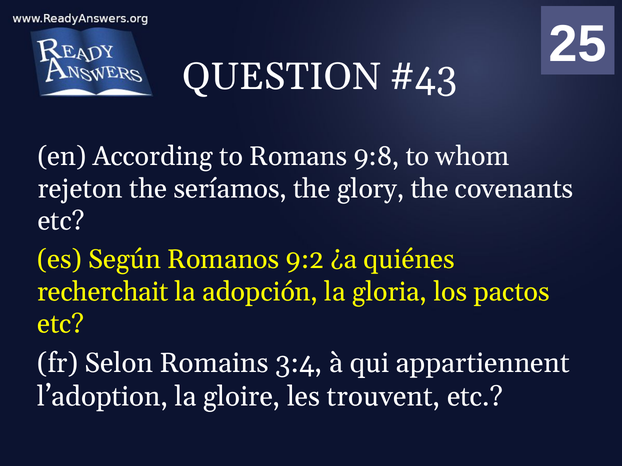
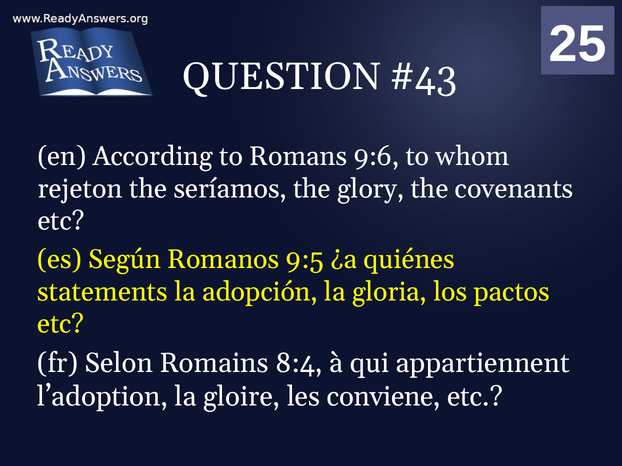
9:8: 9:8 -> 9:6 (376, 157)
9:2: 9:2 -> 9:5 (305, 260)
recherchait: recherchait -> statements (103, 292)
3:4: 3:4 -> 8:4 (299, 364)
trouvent: trouvent -> conviene (384, 397)
